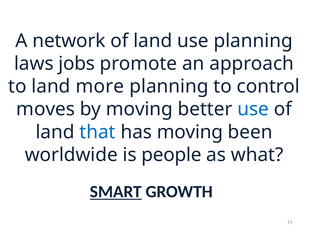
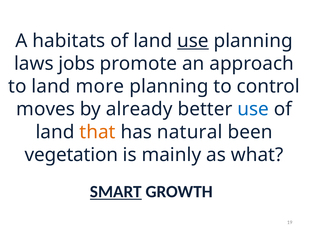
network: network -> habitats (69, 41)
use underline: none -> present (193, 41)
by moving: moving -> already (139, 109)
that colour: blue -> orange (98, 132)
has moving: moving -> natural (190, 132)
worldwide: worldwide -> vegetation (71, 155)
people: people -> mainly (171, 155)
